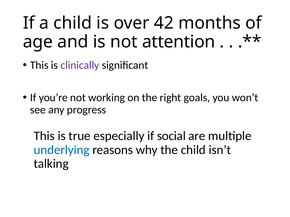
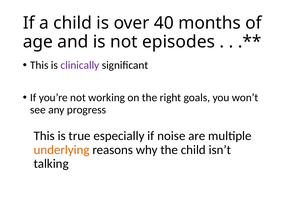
42: 42 -> 40 (164, 23)
attention: attention -> episodes (179, 42)
social: social -> noise (171, 136)
underlying colour: blue -> orange (62, 150)
